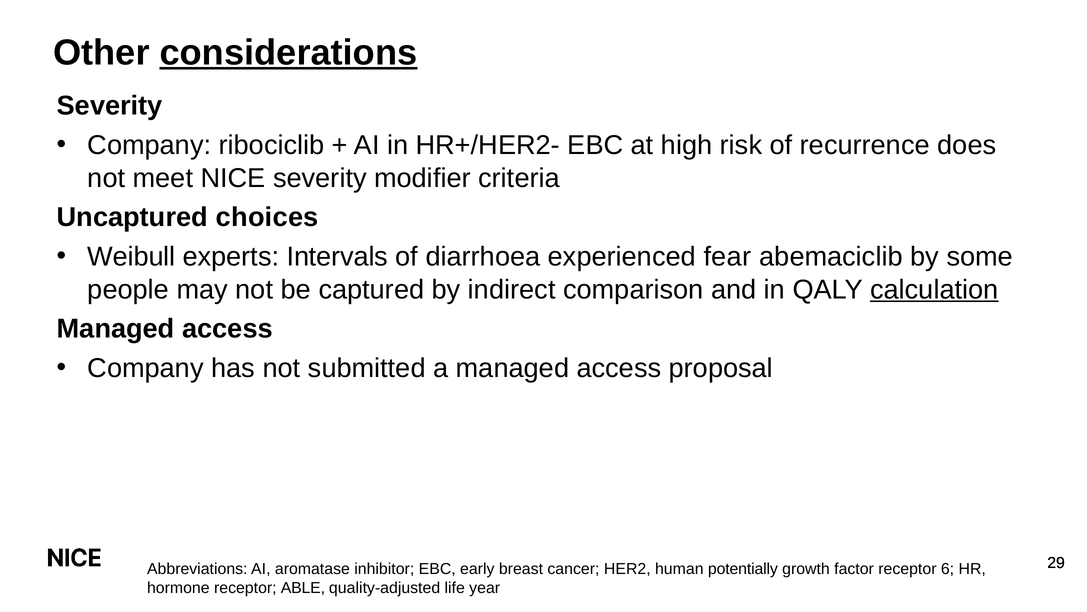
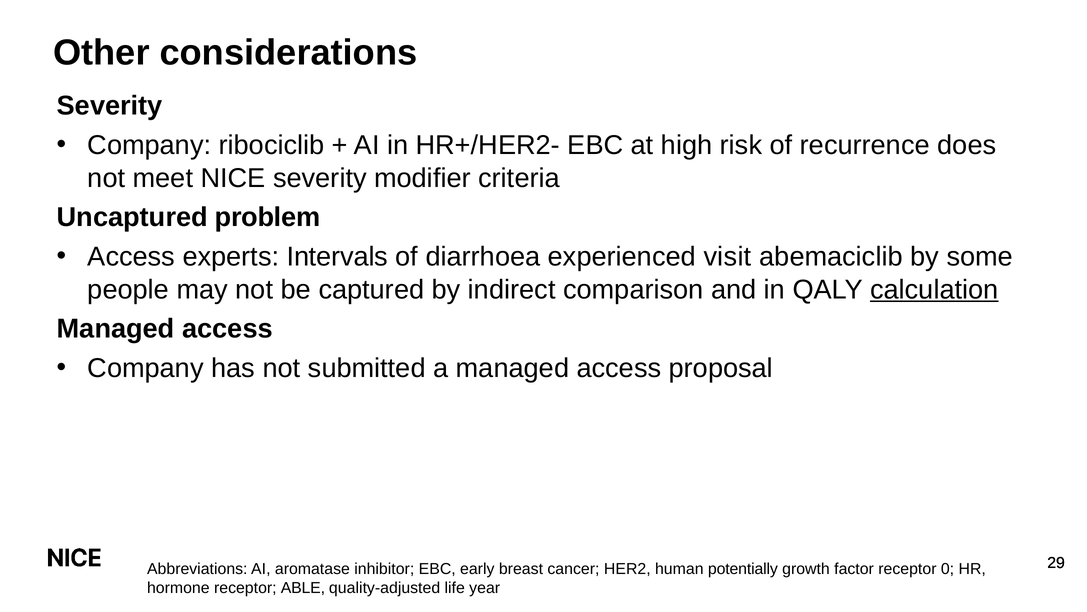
considerations underline: present -> none (289, 53)
choices: choices -> problem (267, 217)
Weibull: Weibull -> Access (131, 257)
fear: fear -> visit (727, 257)
6: 6 -> 0 (947, 568)
